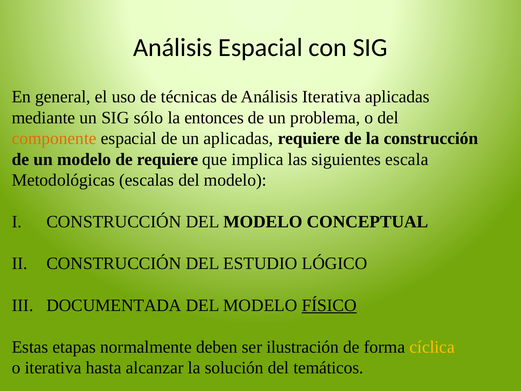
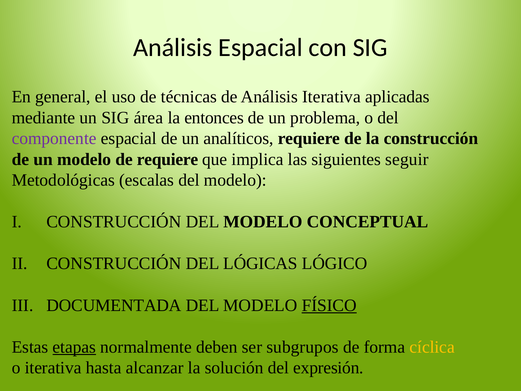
sólo: sólo -> área (148, 118)
componente colour: orange -> purple (54, 138)
un aplicadas: aplicadas -> analíticos (238, 138)
escala: escala -> seguir (407, 159)
ESTUDIO: ESTUDIO -> LÓGICAS (260, 263)
etapas underline: none -> present (74, 347)
ilustración: ilustración -> subgrupos (303, 347)
temáticos: temáticos -> expresión (328, 368)
